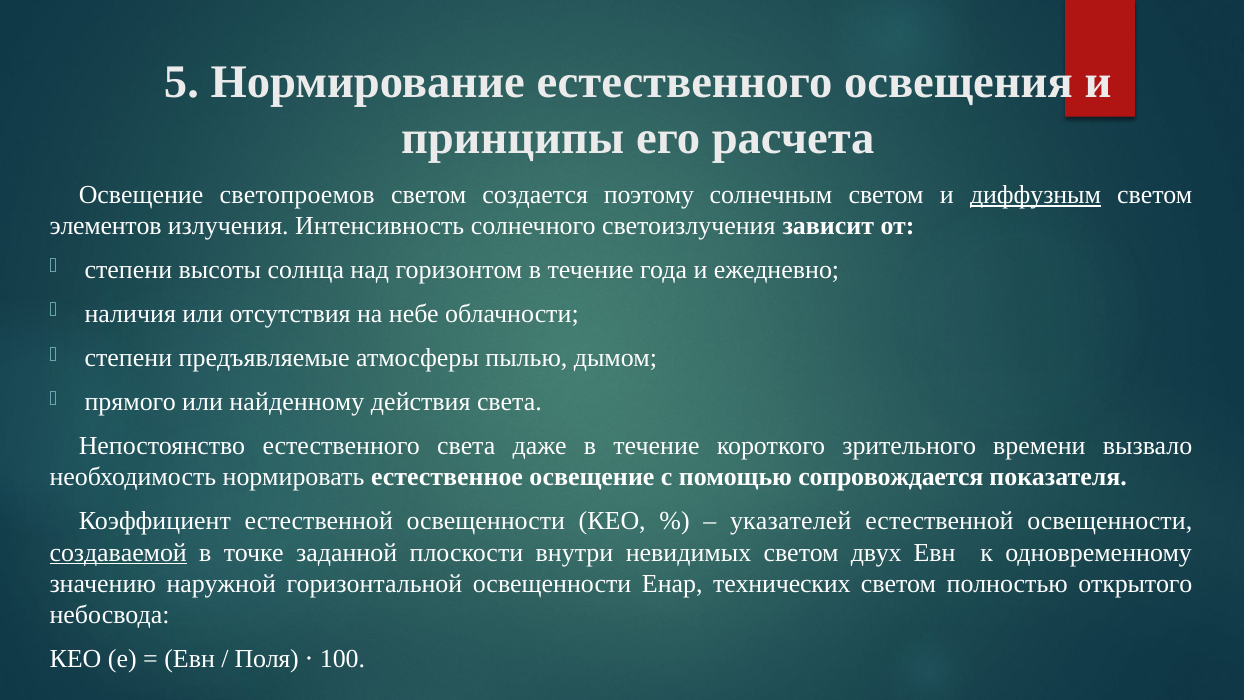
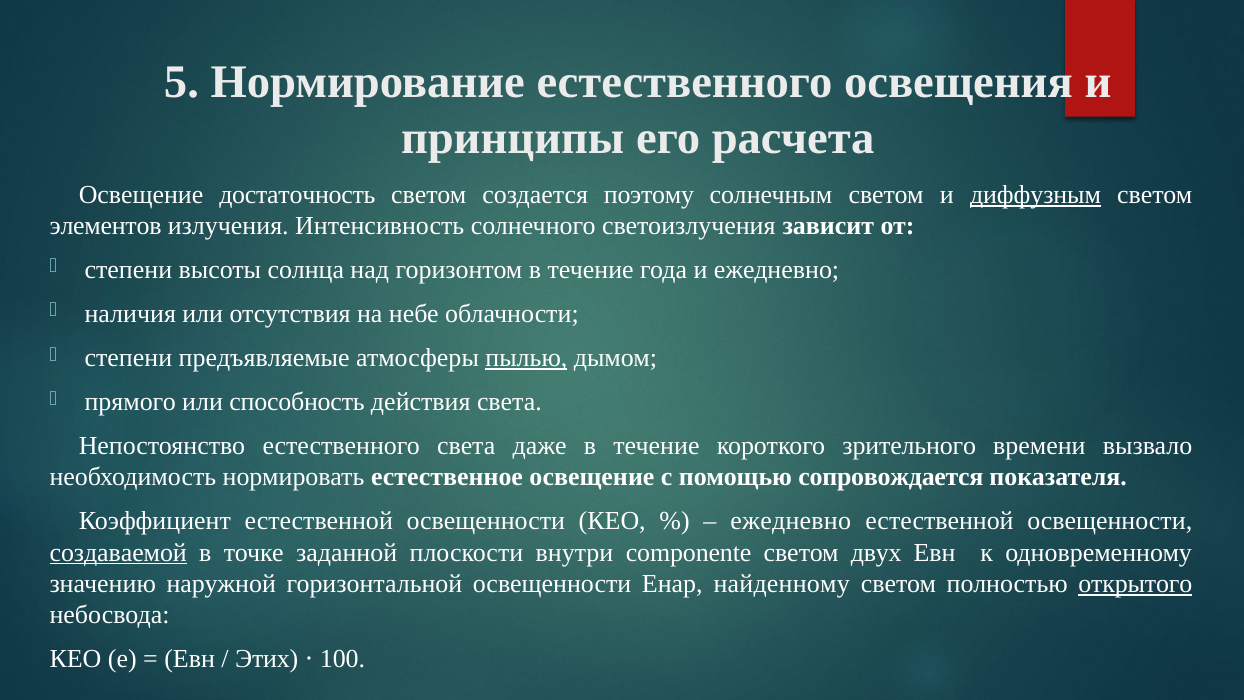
светопроемов: светопроемов -> достаточность (297, 194)
пылью underline: none -> present (526, 358)
найденному: найденному -> способность (297, 402)
указателей: указателей -> ежедневно (791, 521)
невидимых: невидимых -> componente (689, 552)
технических: технических -> найденному (782, 583)
открытого underline: none -> present (1135, 583)
Поля: Поля -> Этих (267, 659)
